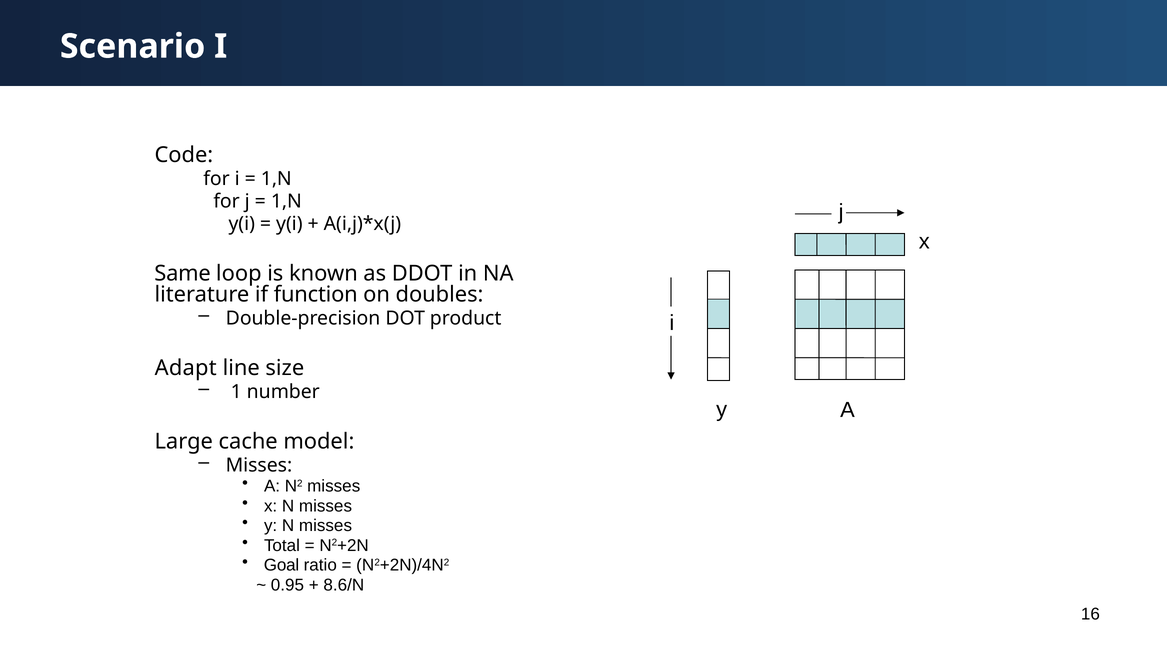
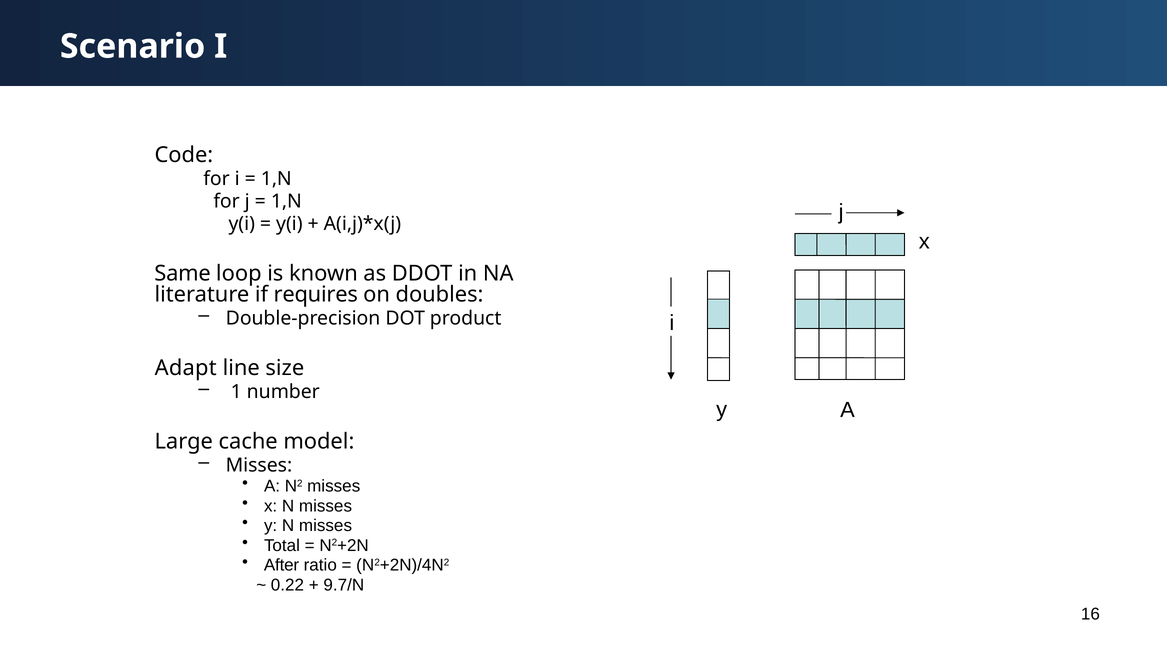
function: function -> requires (316, 294)
Goal: Goal -> After (282, 565)
0.95: 0.95 -> 0.22 (287, 585)
8.6/N: 8.6/N -> 9.7/N (344, 585)
